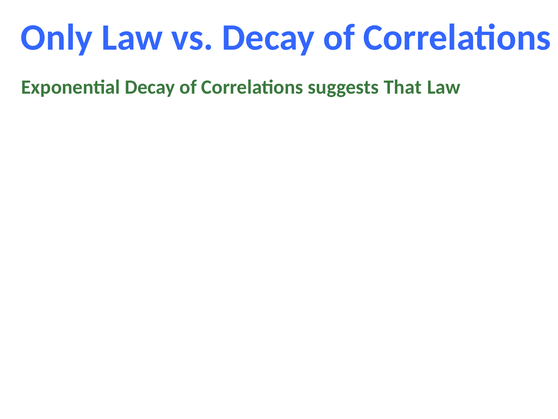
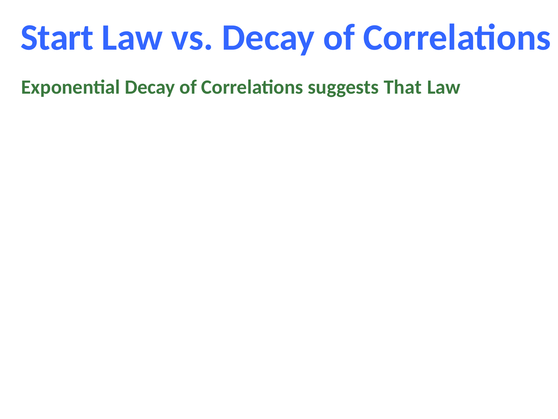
Only: Only -> Start (57, 37)
